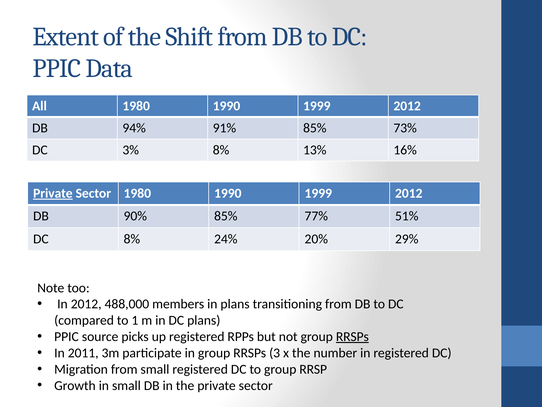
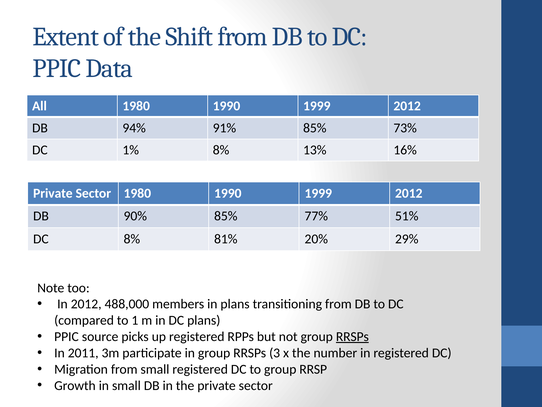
3%: 3% -> 1% (131, 150)
Private underline: present -> none (53, 193)
24%: 24% -> 81% (226, 239)
